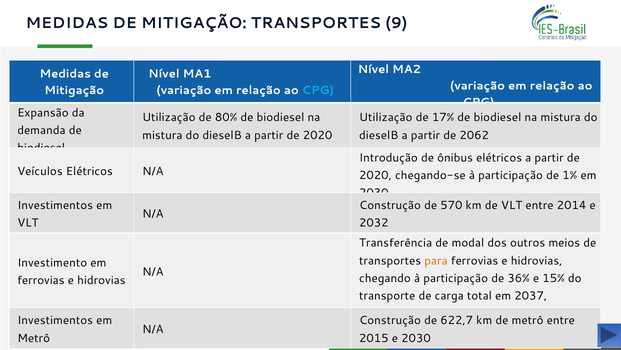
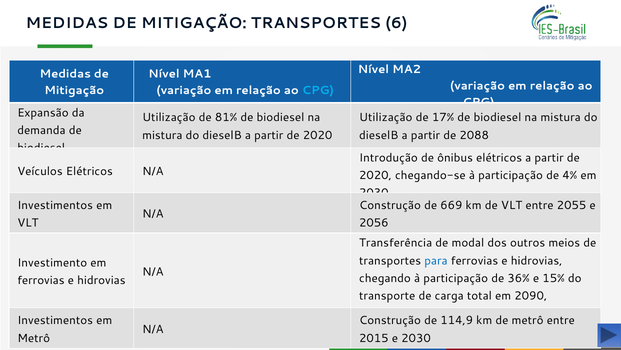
9: 9 -> 6 (396, 23)
80%: 80% -> 81% (226, 117)
2062: 2062 -> 2088 (474, 135)
1%: 1% -> 4% (570, 175)
570: 570 -> 669 (451, 205)
2014: 2014 -> 2055 (572, 205)
2032: 2032 -> 2056 (374, 222)
para colour: orange -> blue (436, 260)
2037: 2037 -> 2090 (531, 295)
622,7: 622,7 -> 114,9 (457, 320)
